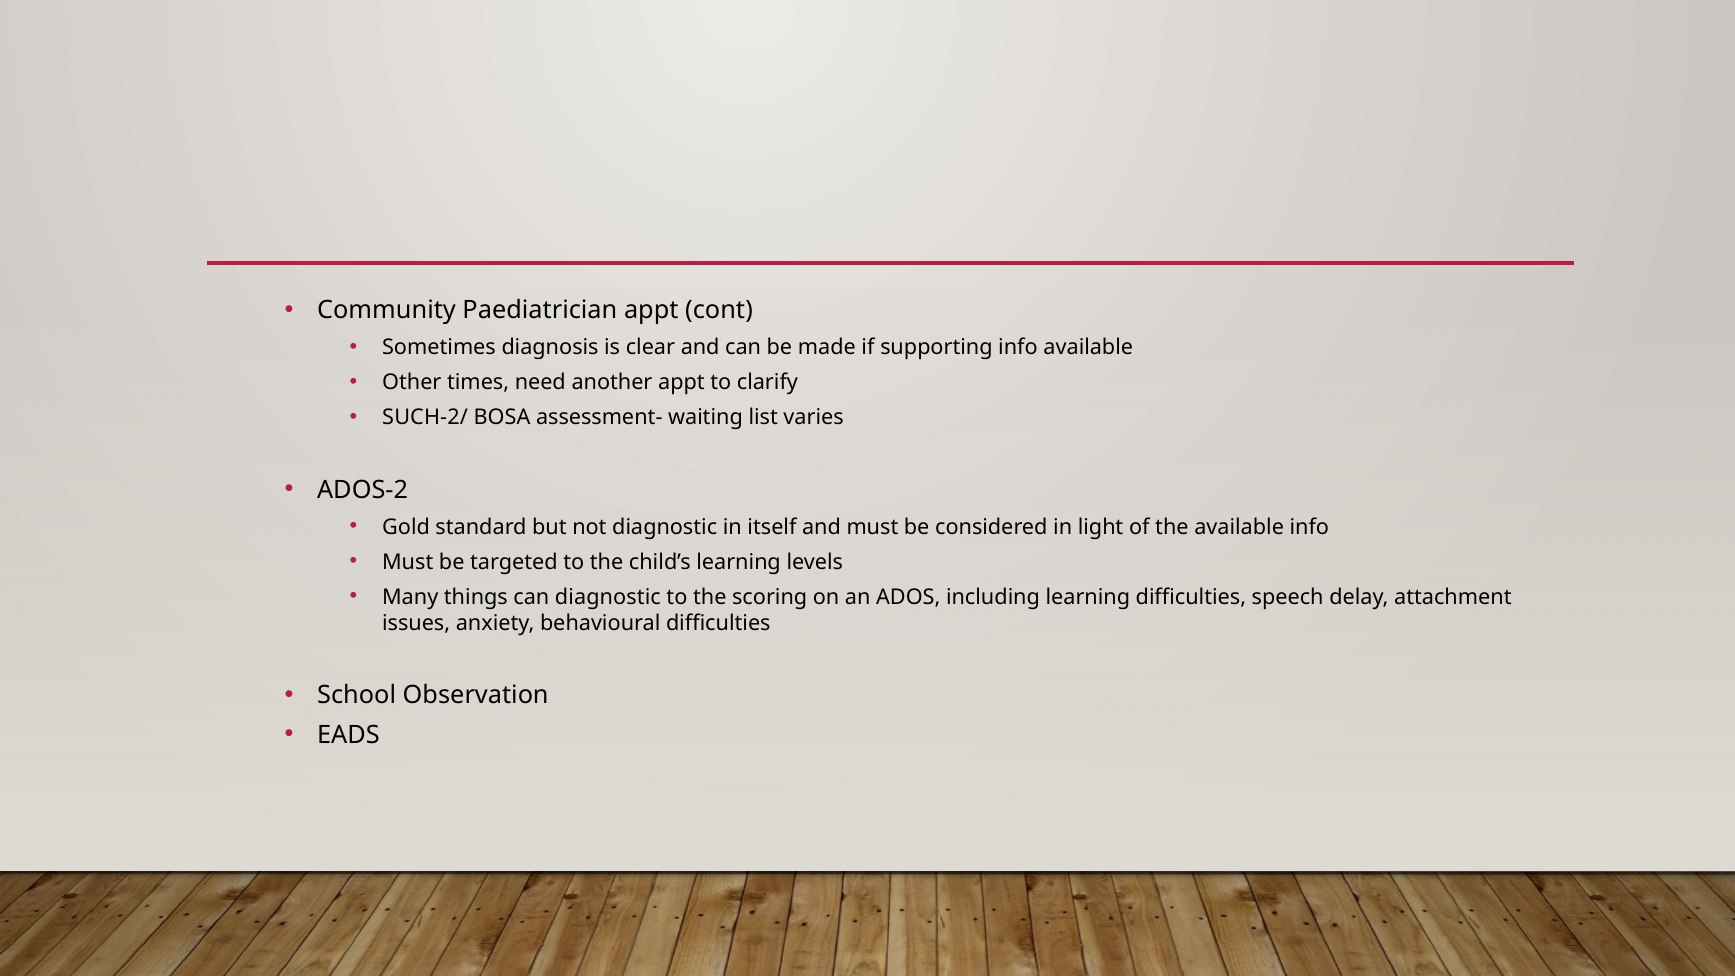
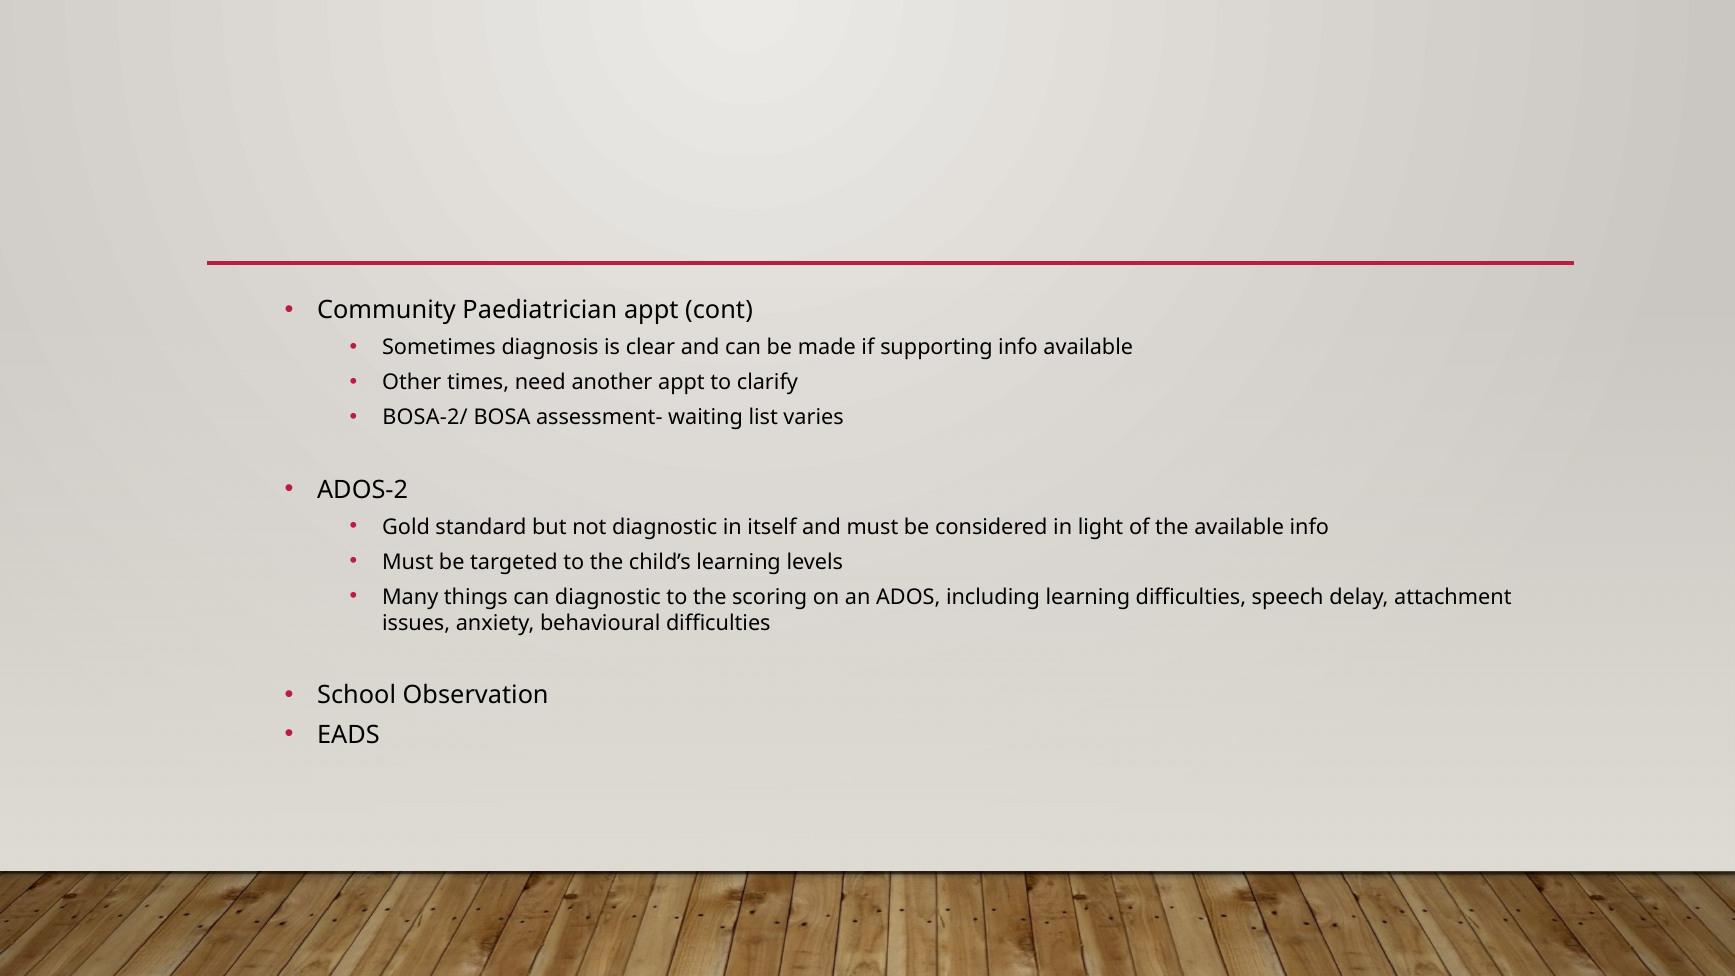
SUCH-2/: SUCH-2/ -> BOSA-2/ (425, 417)
